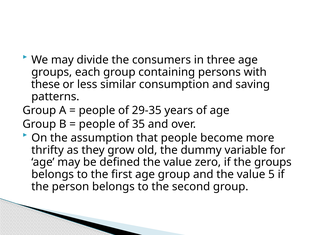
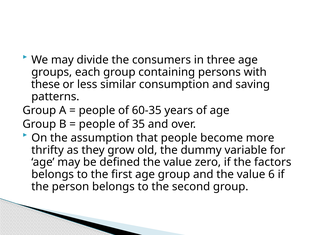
29-35: 29-35 -> 60-35 (147, 111)
the groups: groups -> factors (273, 163)
5: 5 -> 6 (271, 175)
